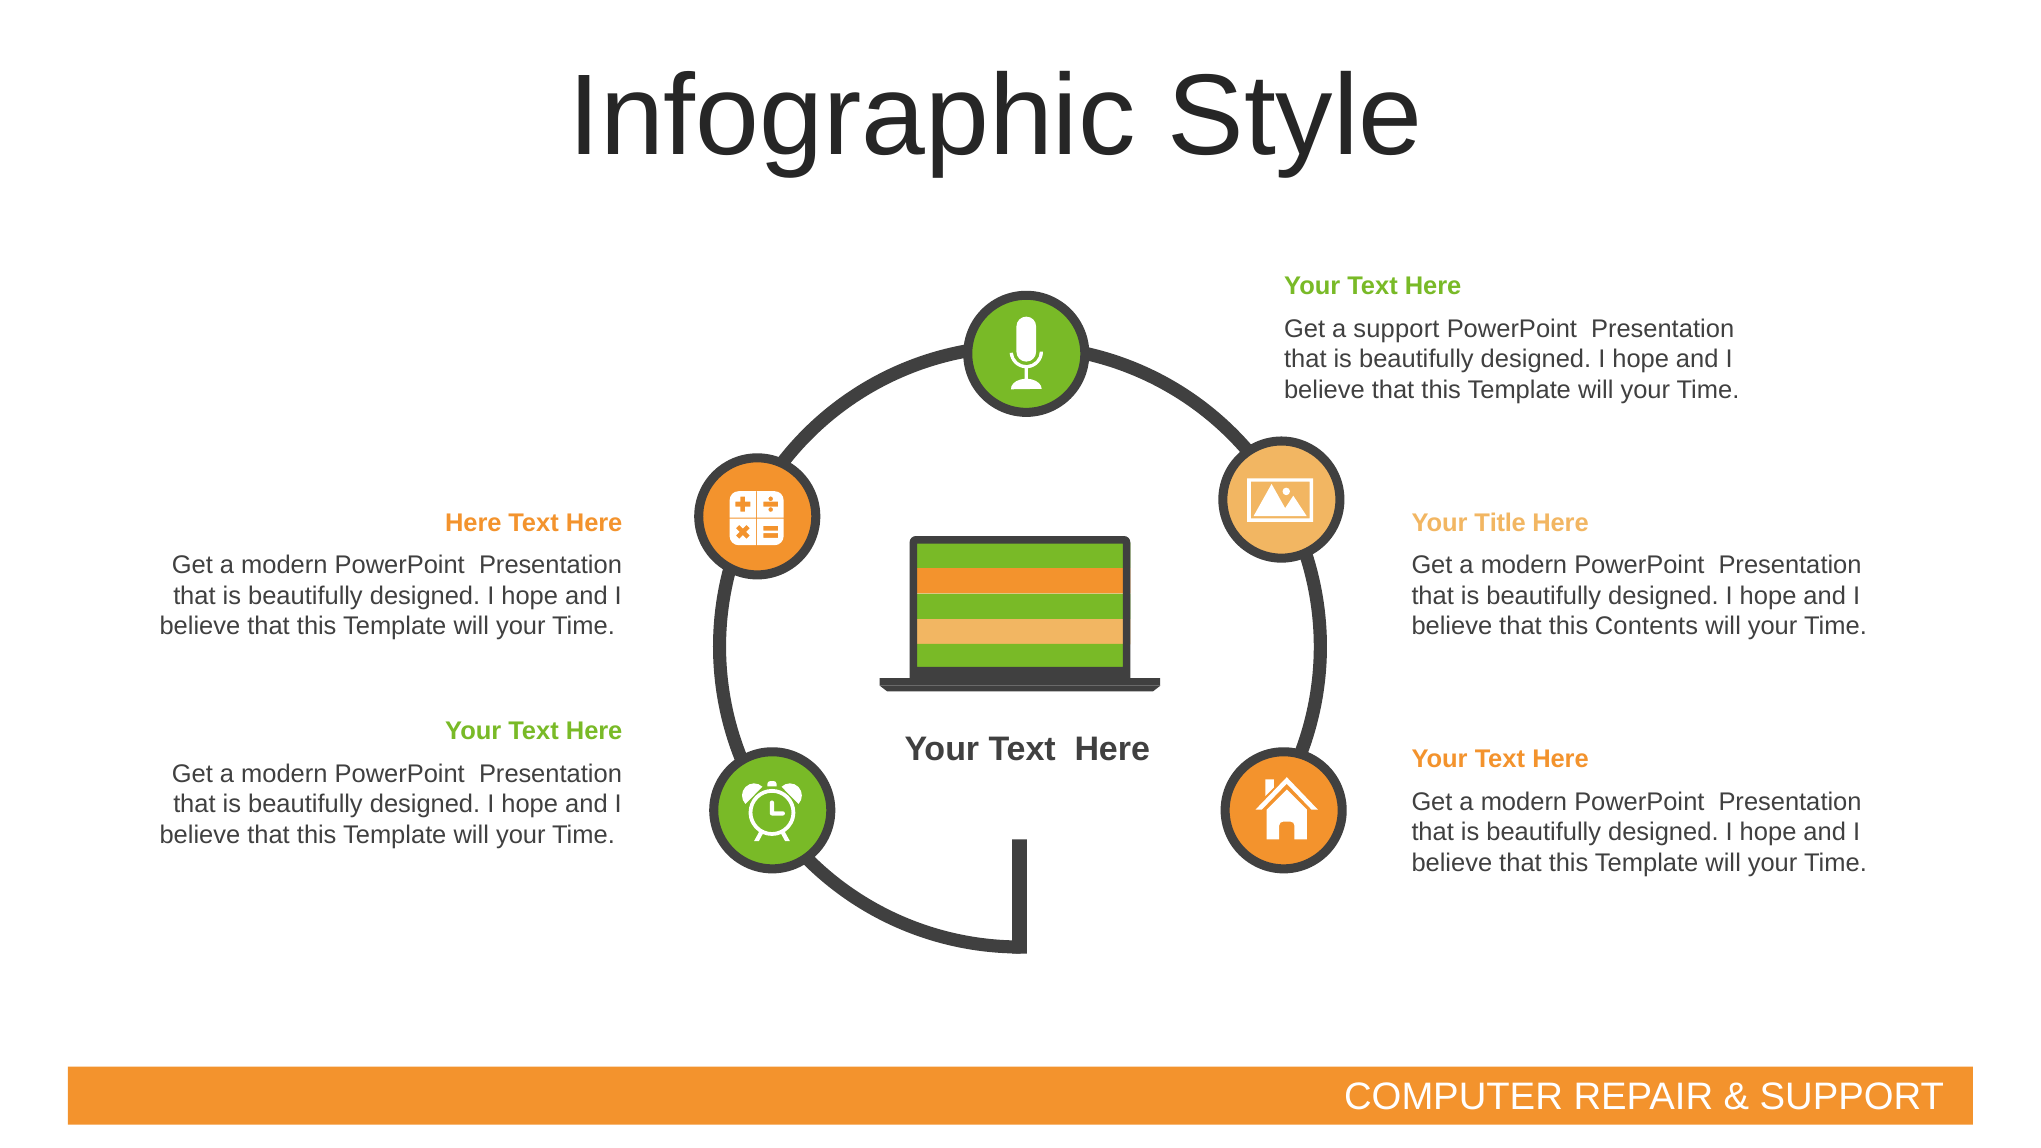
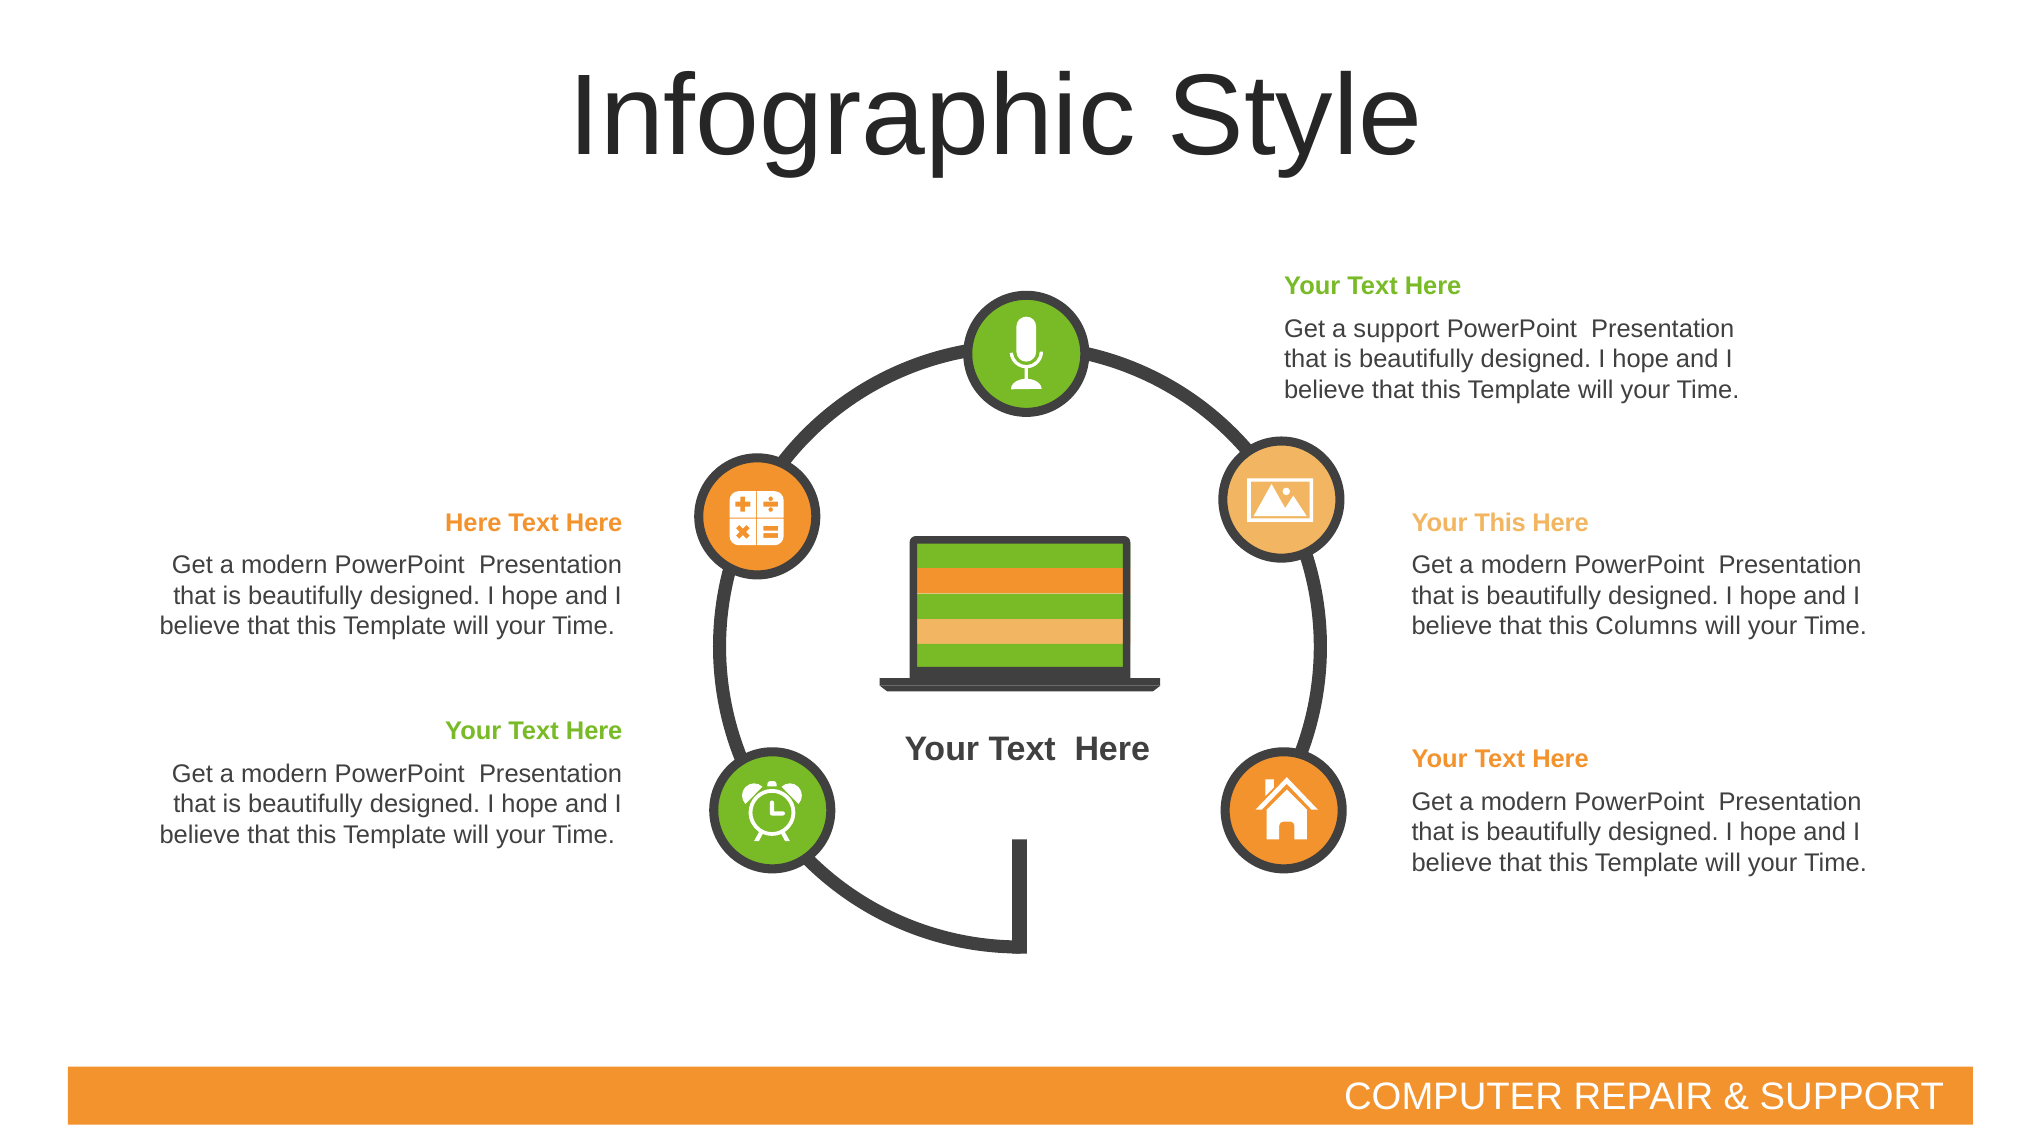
Your Title: Title -> This (1500, 523)
Contents: Contents -> Columns (1646, 626)
